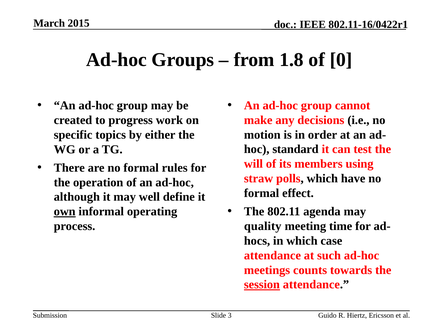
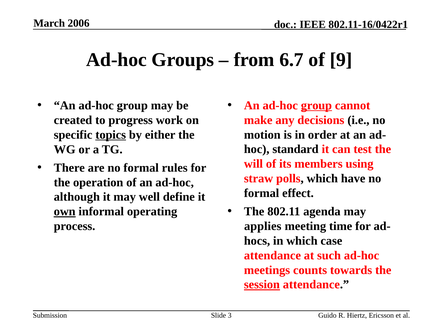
2015: 2015 -> 2006 (79, 23)
1.8: 1.8 -> 6.7 (292, 60)
0: 0 -> 9 (341, 60)
group underline: none -> present (316, 105)
topics underline: none -> present (111, 135)
quality: quality -> applies (263, 226)
